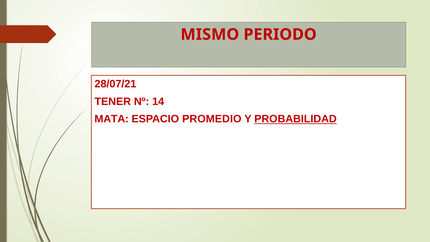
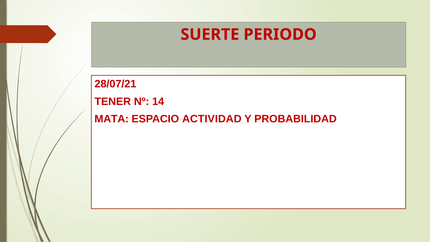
MISMO: MISMO -> SUERTE (210, 34)
PROMEDIO: PROMEDIO -> ACTIVIDAD (212, 119)
PROBABILIDAD underline: present -> none (296, 119)
